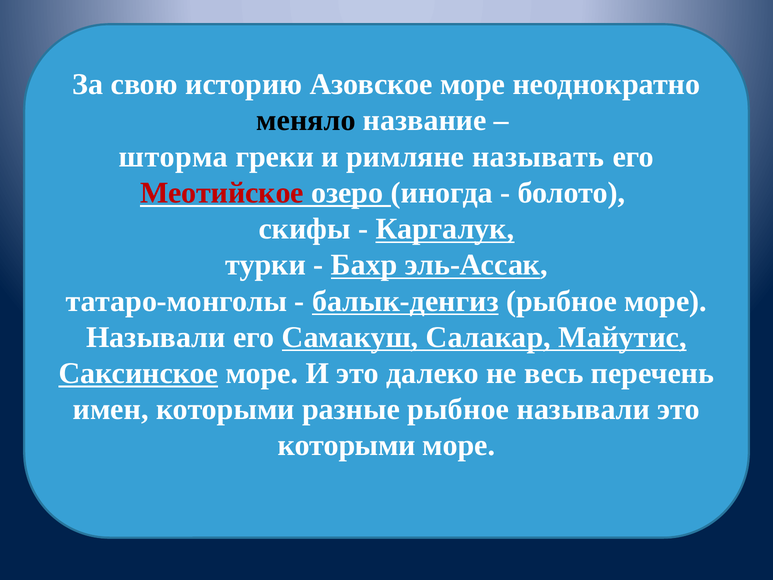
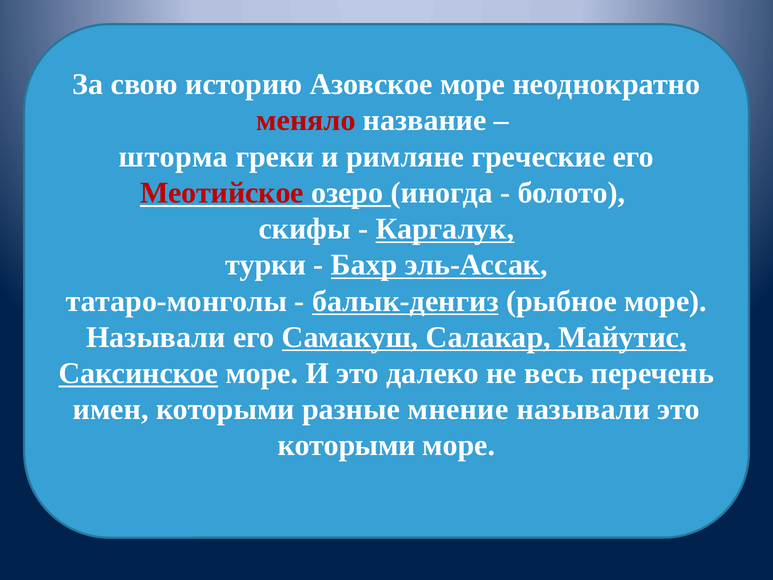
меняло colour: black -> red (306, 120)
называть: называть -> греческие (539, 157)
разные рыбное: рыбное -> мнение (458, 409)
